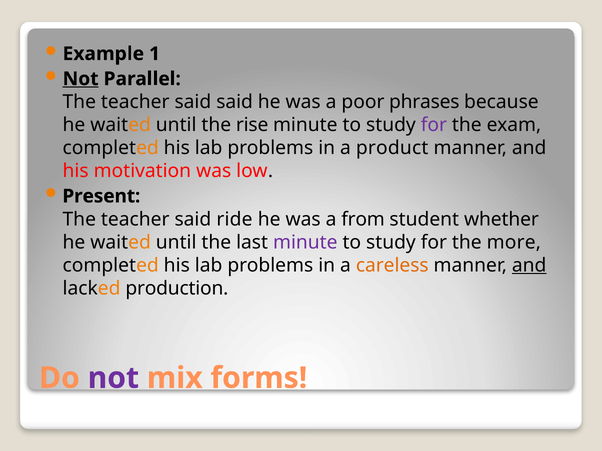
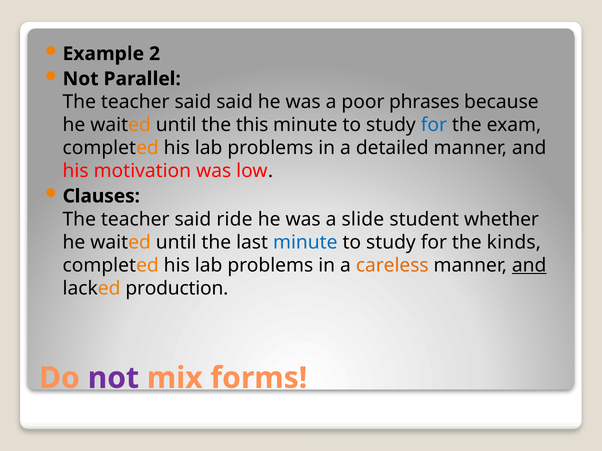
1: 1 -> 2 (155, 54)
Not underline: present -> none (81, 79)
rise: rise -> this (252, 125)
for colour: purple -> blue (434, 125)
product: product -> detailed (392, 148)
Present: Present -> Clauses (101, 196)
from: from -> slide (363, 219)
minute colour: purple -> blue (305, 242)
more: more -> kinds (514, 242)
